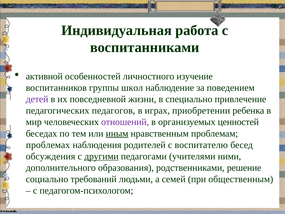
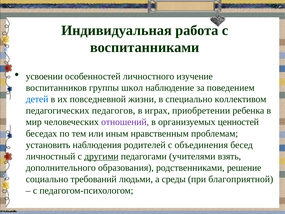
активной: активной -> усвоении (44, 76)
детей colour: purple -> blue (37, 99)
привлечение: привлечение -> коллективом (241, 99)
иным underline: present -> none (117, 133)
проблемах: проблемах -> установить (48, 145)
воспитателю: воспитателю -> объединения (201, 145)
обсуждения: обсуждения -> личностный (51, 156)
ними: ними -> взять (229, 156)
семей: семей -> среды (174, 179)
общественным: общественным -> благоприятной (241, 179)
